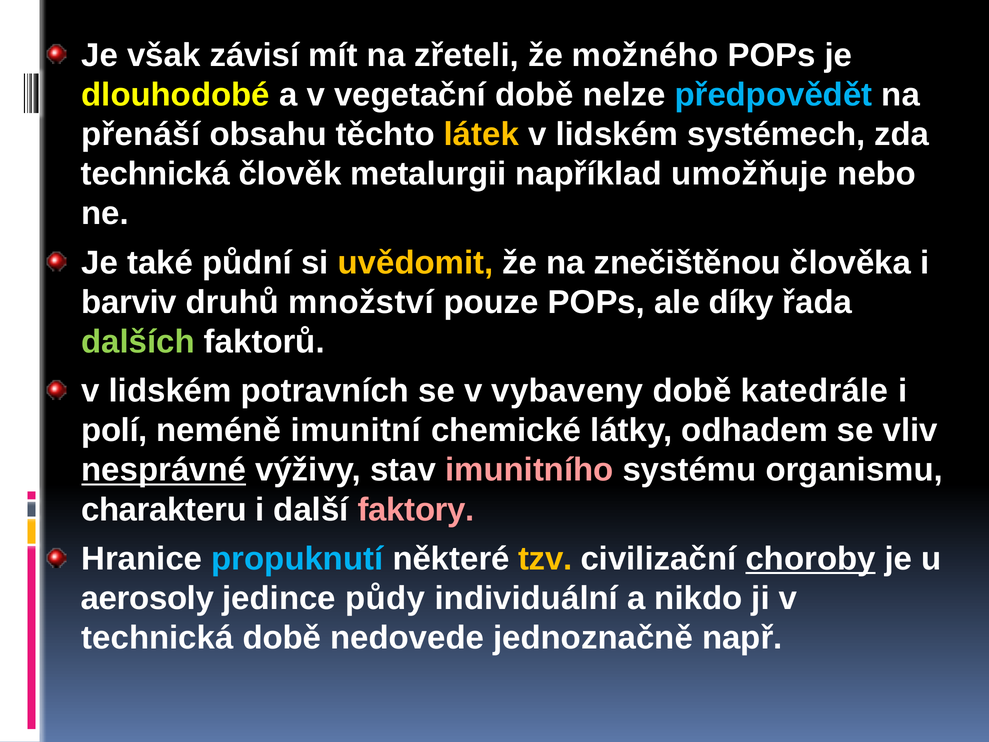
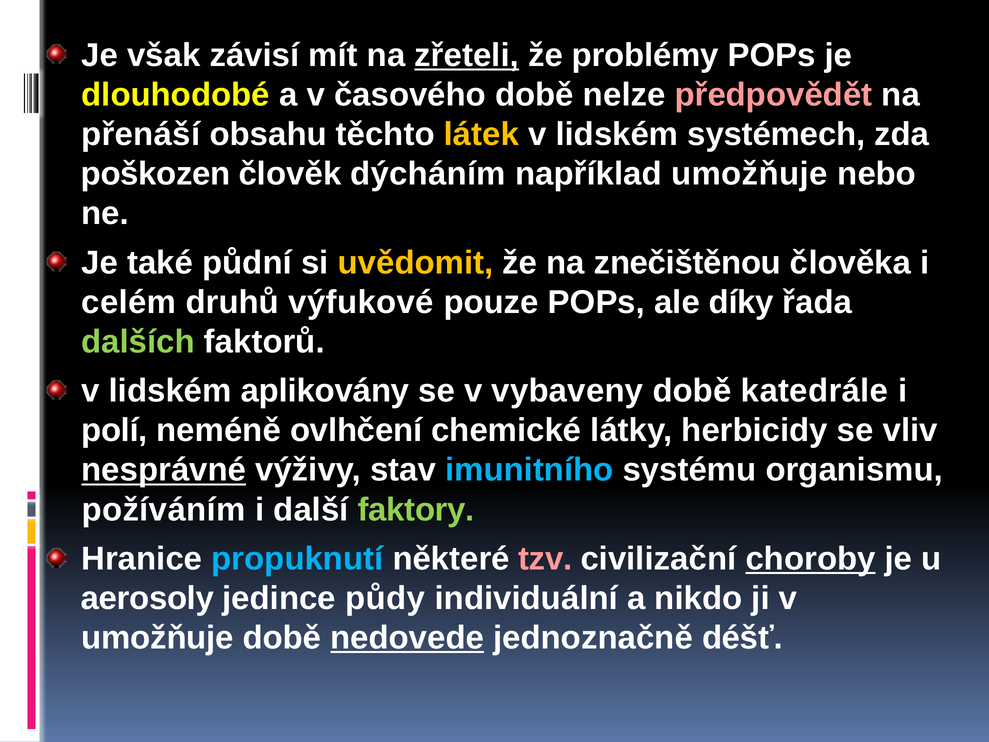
zřeteli underline: none -> present (467, 55)
možného: možného -> problémy (645, 55)
vegetační: vegetační -> časového (410, 95)
předpovědět colour: light blue -> pink (773, 95)
technická: technická -> poškozen (156, 174)
metalurgii: metalurgii -> dýcháním (428, 174)
barviv: barviv -> celém (129, 302)
množství: množství -> výfukové (361, 302)
potravních: potravních -> aplikovány (325, 391)
imunitní: imunitní -> ovlhčení (356, 430)
odhadem: odhadem -> herbicidy (755, 430)
imunitního colour: pink -> light blue (529, 470)
charakteru: charakteru -> požíváním (164, 510)
faktory colour: pink -> light green (416, 510)
tzv colour: yellow -> pink (545, 559)
technická: technická -> umožňuje (157, 638)
nedovede underline: none -> present (407, 638)
např: např -> déšť (742, 638)
